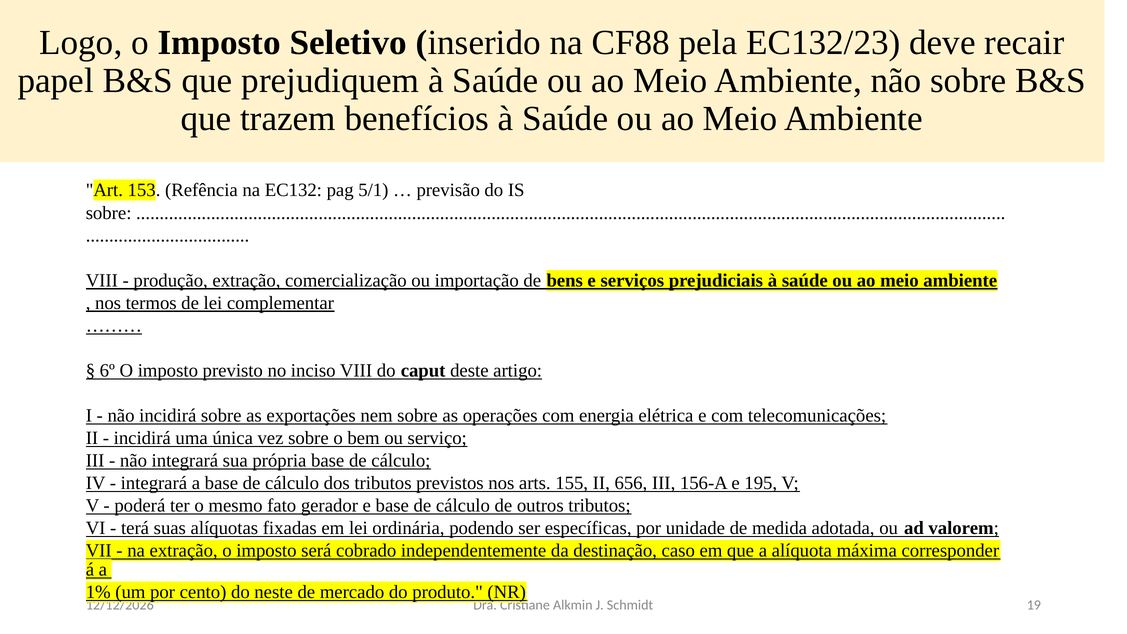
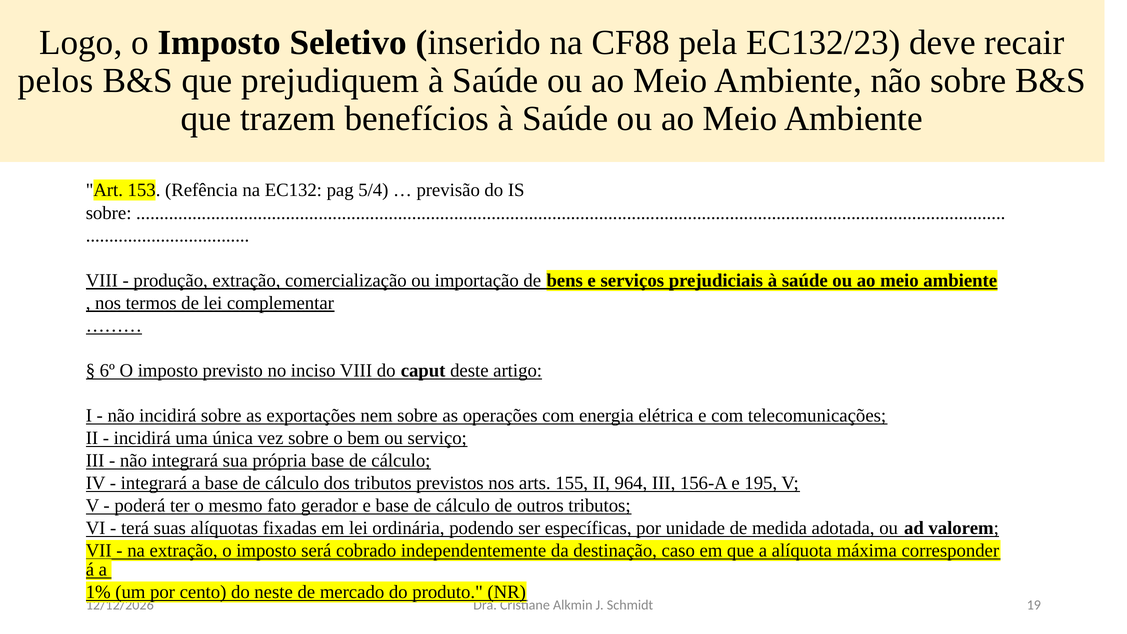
papel: papel -> pelos (56, 81)
5/1: 5/1 -> 5/4 (373, 190)
656: 656 -> 964 (631, 483)
